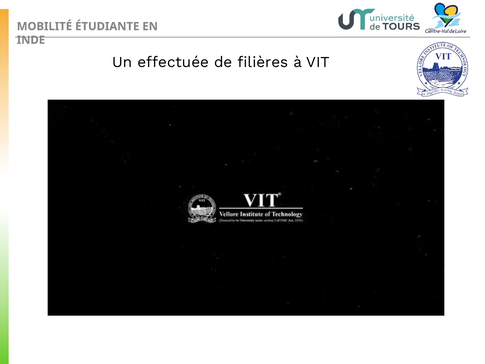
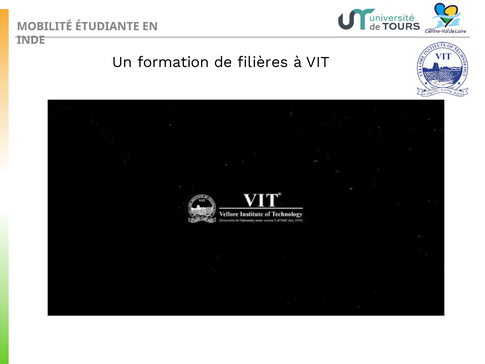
effectuée: effectuée -> formation (173, 62)
